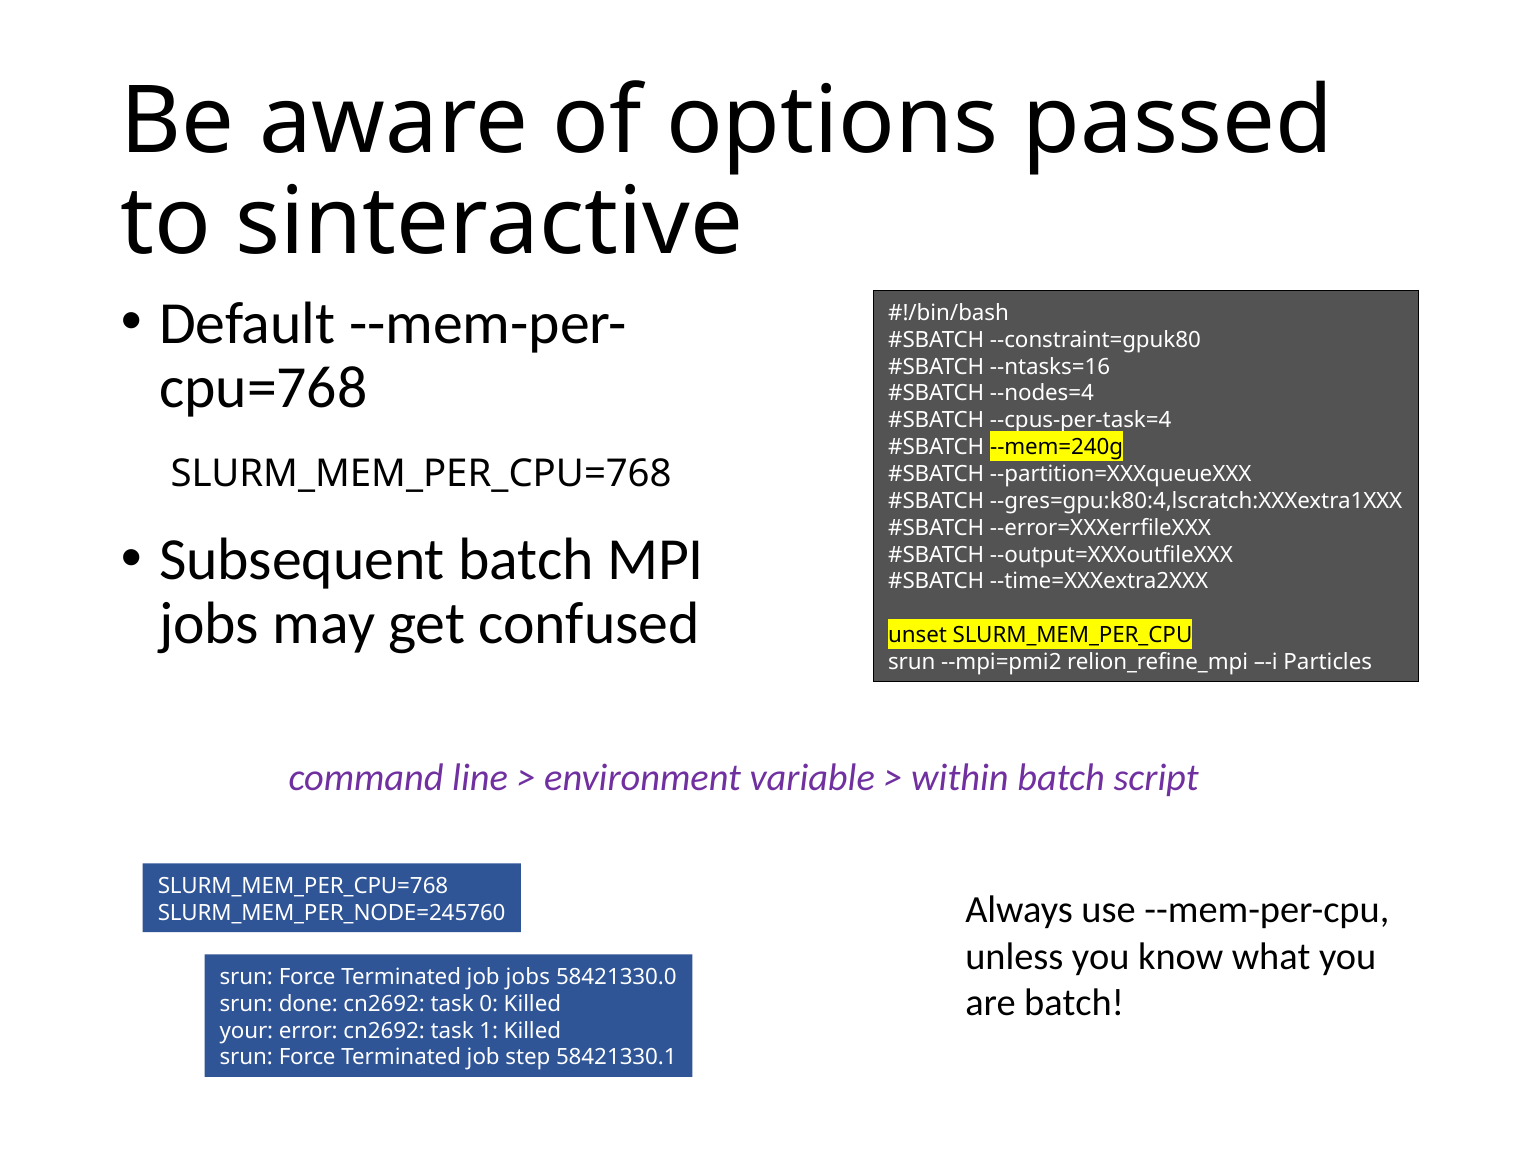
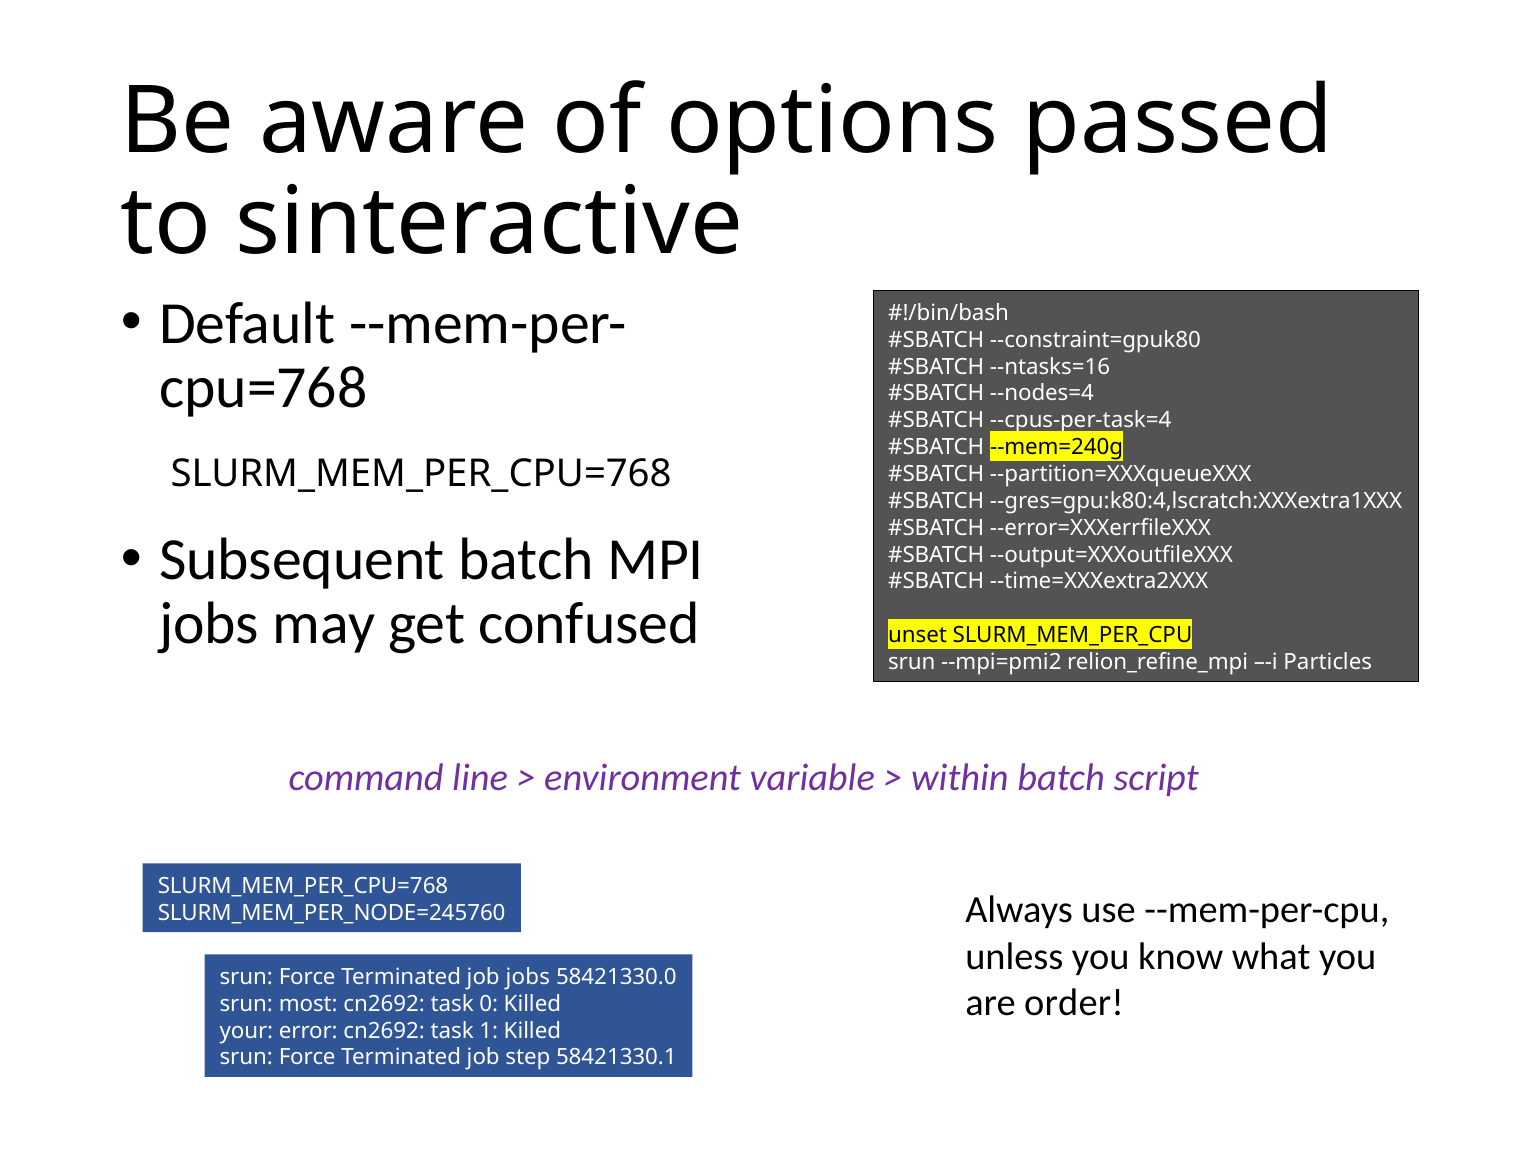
are batch: batch -> order (1074, 1002)
done: done -> most (308, 1004)
